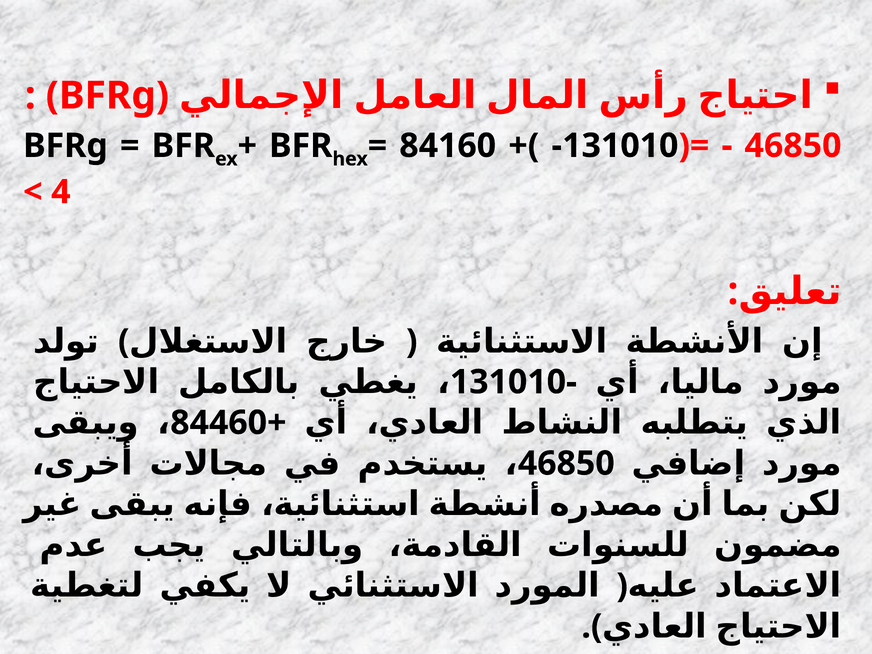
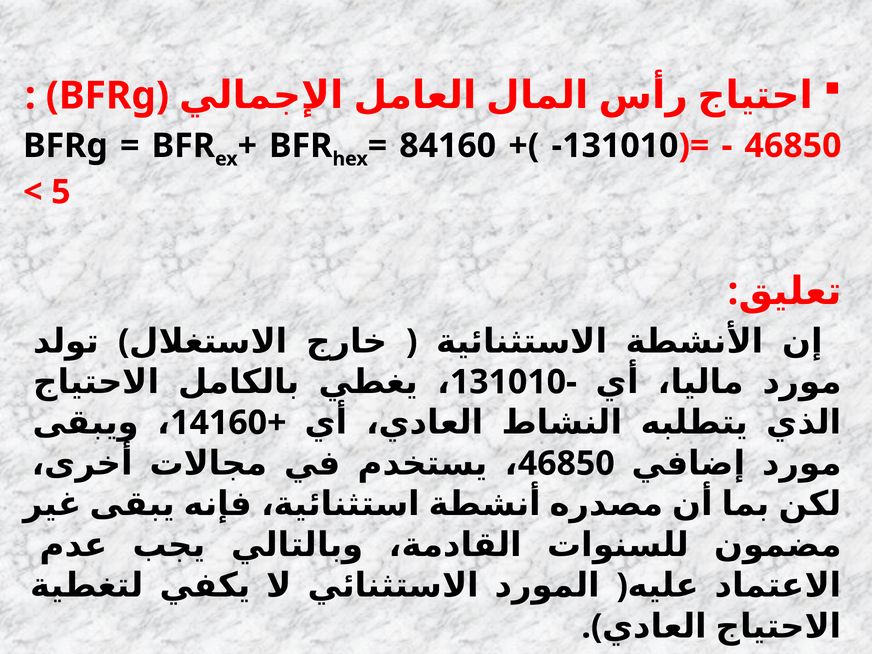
4: 4 -> 5 (61, 192)
84460: 84460 -> 14160 (219, 423)
